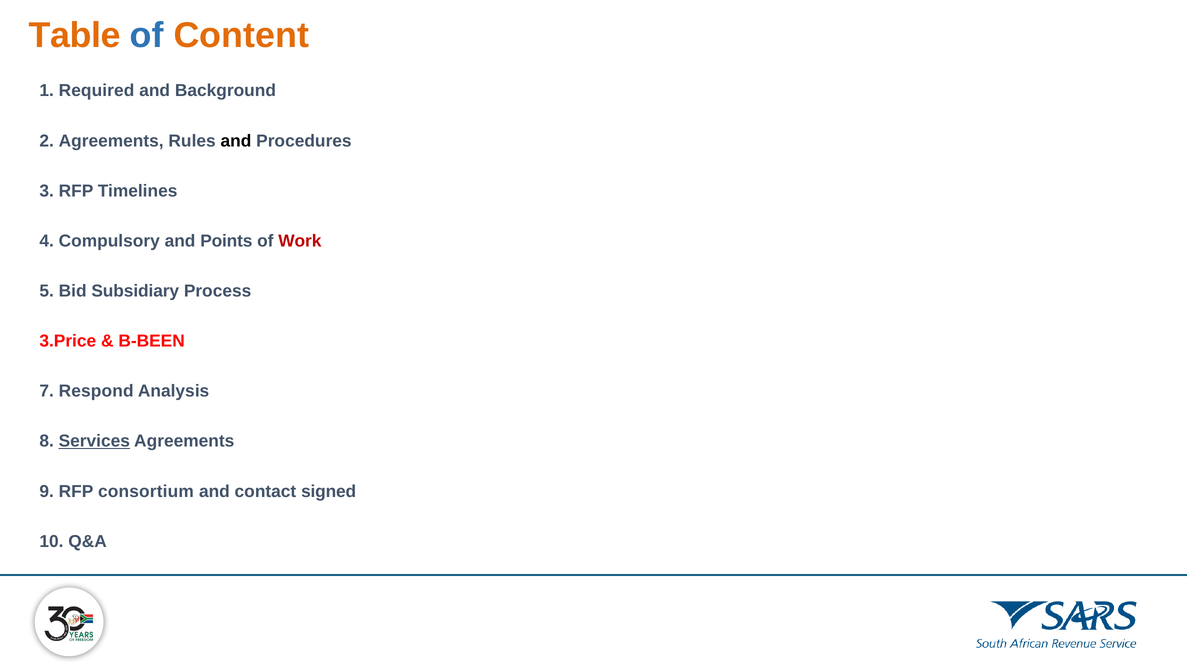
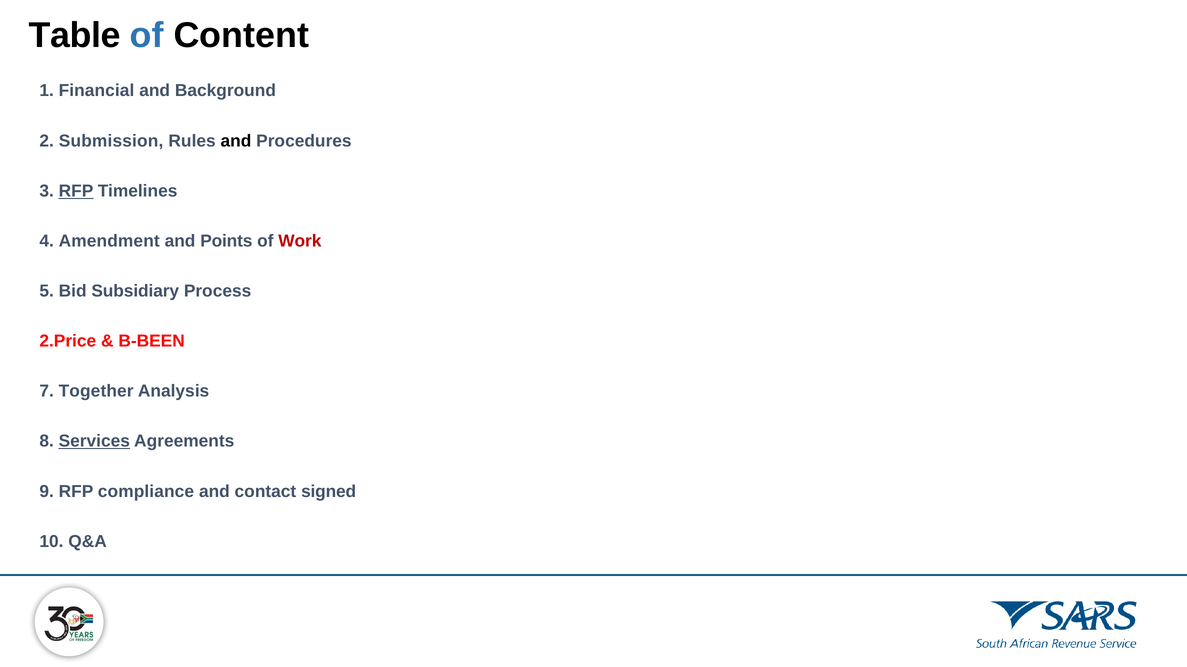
Table colour: orange -> black (75, 35)
Content colour: orange -> black (241, 35)
Required: Required -> Financial (96, 91)
2 Agreements: Agreements -> Submission (111, 141)
RFP underline: none -> present (76, 191)
Compulsory: Compulsory -> Amendment (109, 241)
3.Price: 3.Price -> 2.Price (68, 341)
Respond: Respond -> Together (96, 392)
consortium: consortium -> compliance (146, 492)
